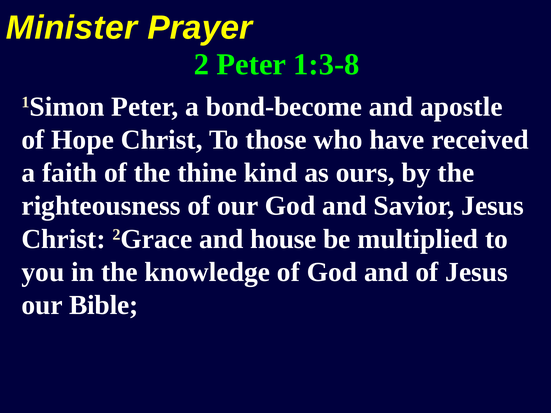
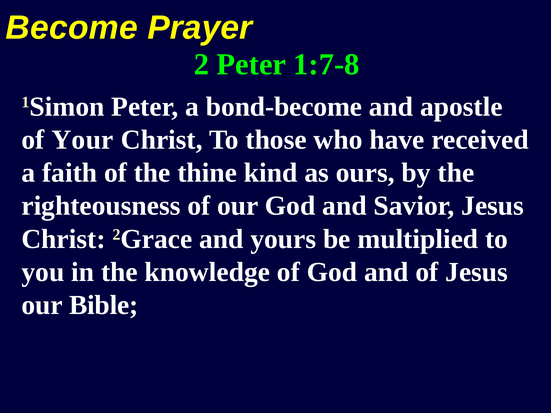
Minister: Minister -> Become (72, 28)
1:3-8: 1:3-8 -> 1:7-8 (326, 65)
Hope: Hope -> Your (82, 140)
house: house -> yours (283, 239)
